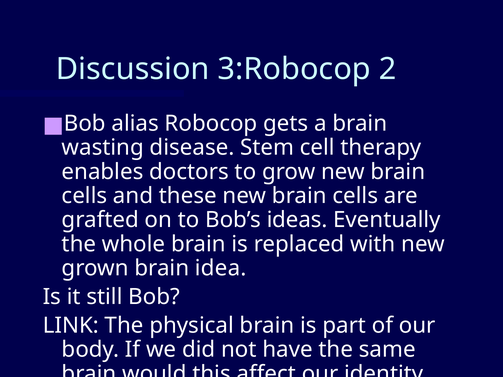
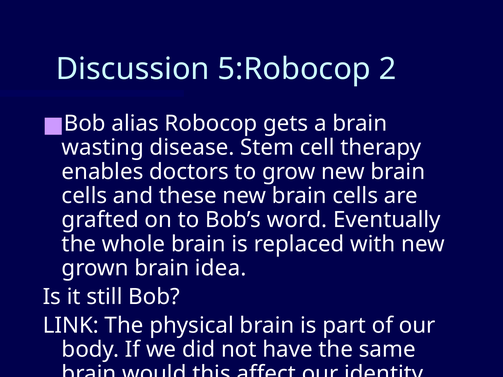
3:Robocop: 3:Robocop -> 5:Robocop (294, 69)
ideas: ideas -> word (297, 220)
